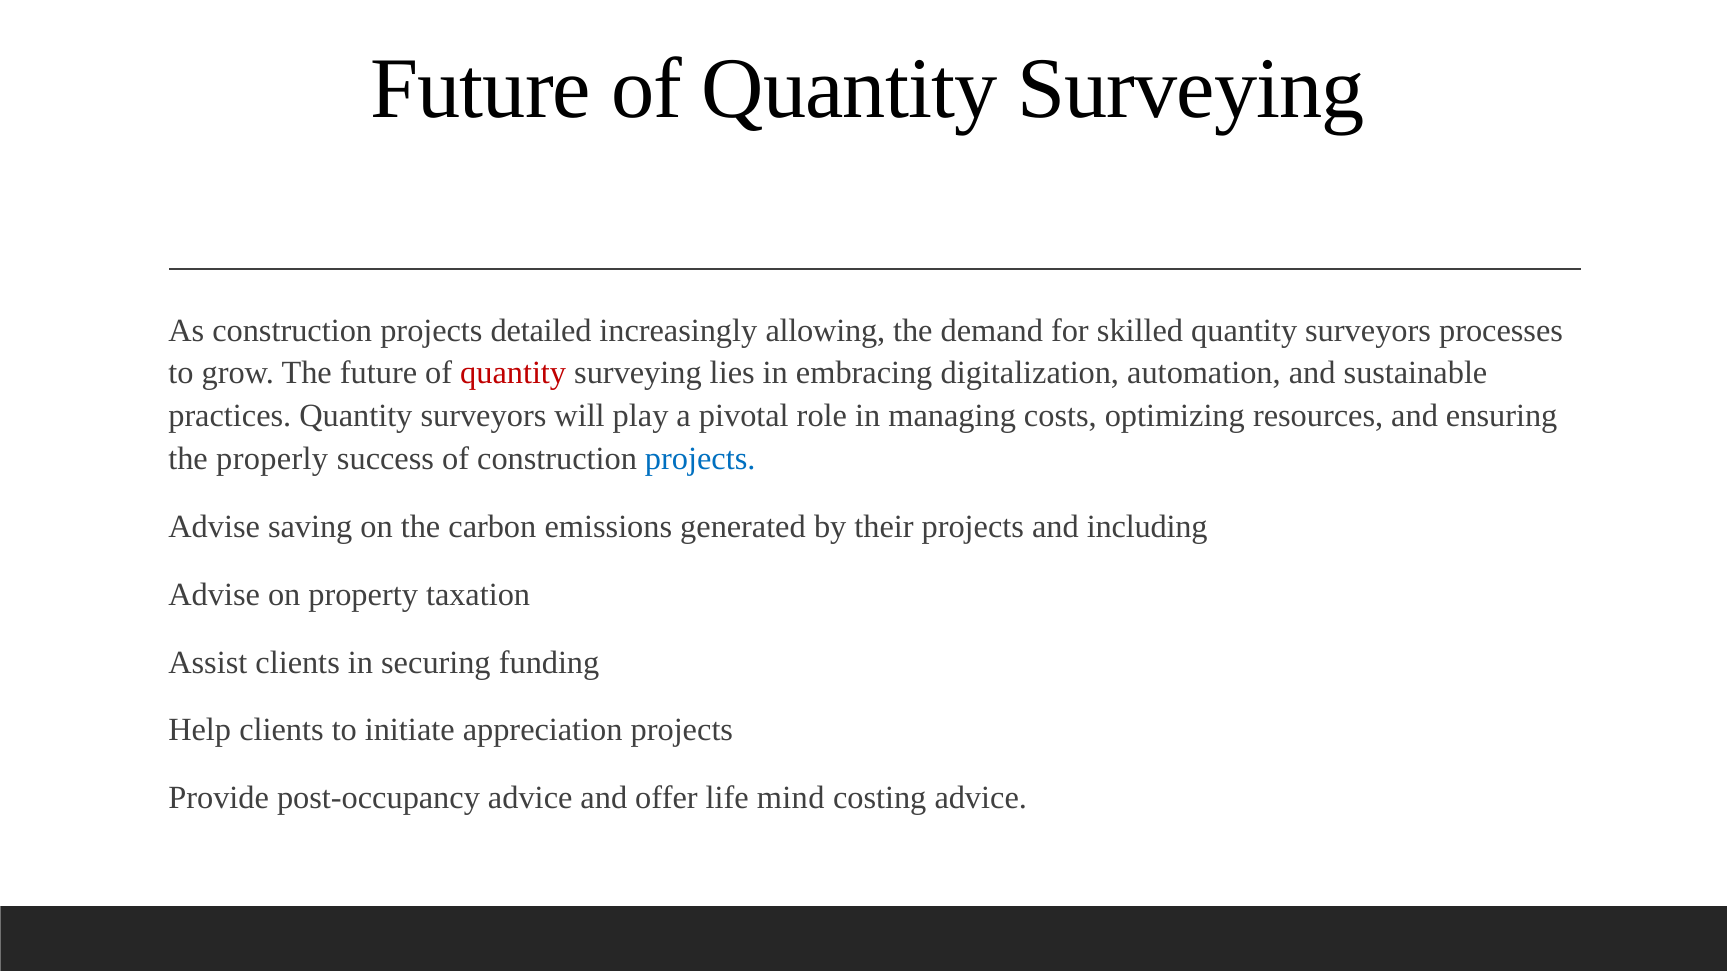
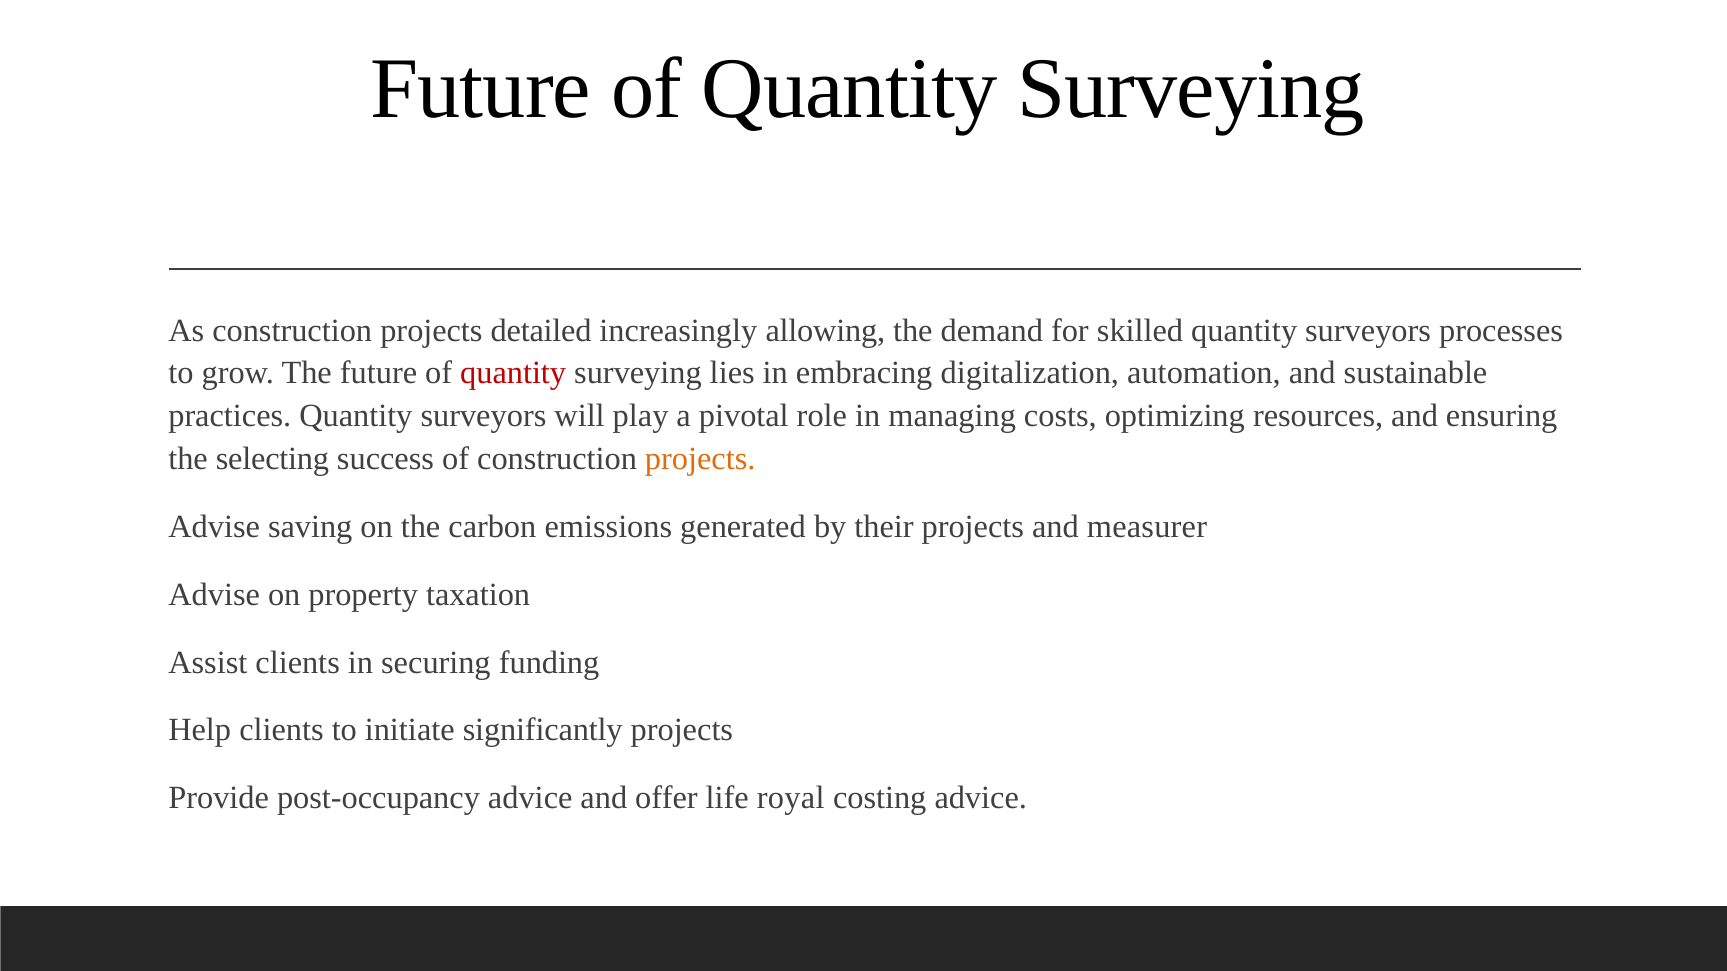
properly: properly -> selecting (272, 459)
projects colour: blue -> orange (700, 459)
including: including -> measurer (1147, 527)
appreciation: appreciation -> significantly (543, 731)
mind: mind -> royal (791, 798)
